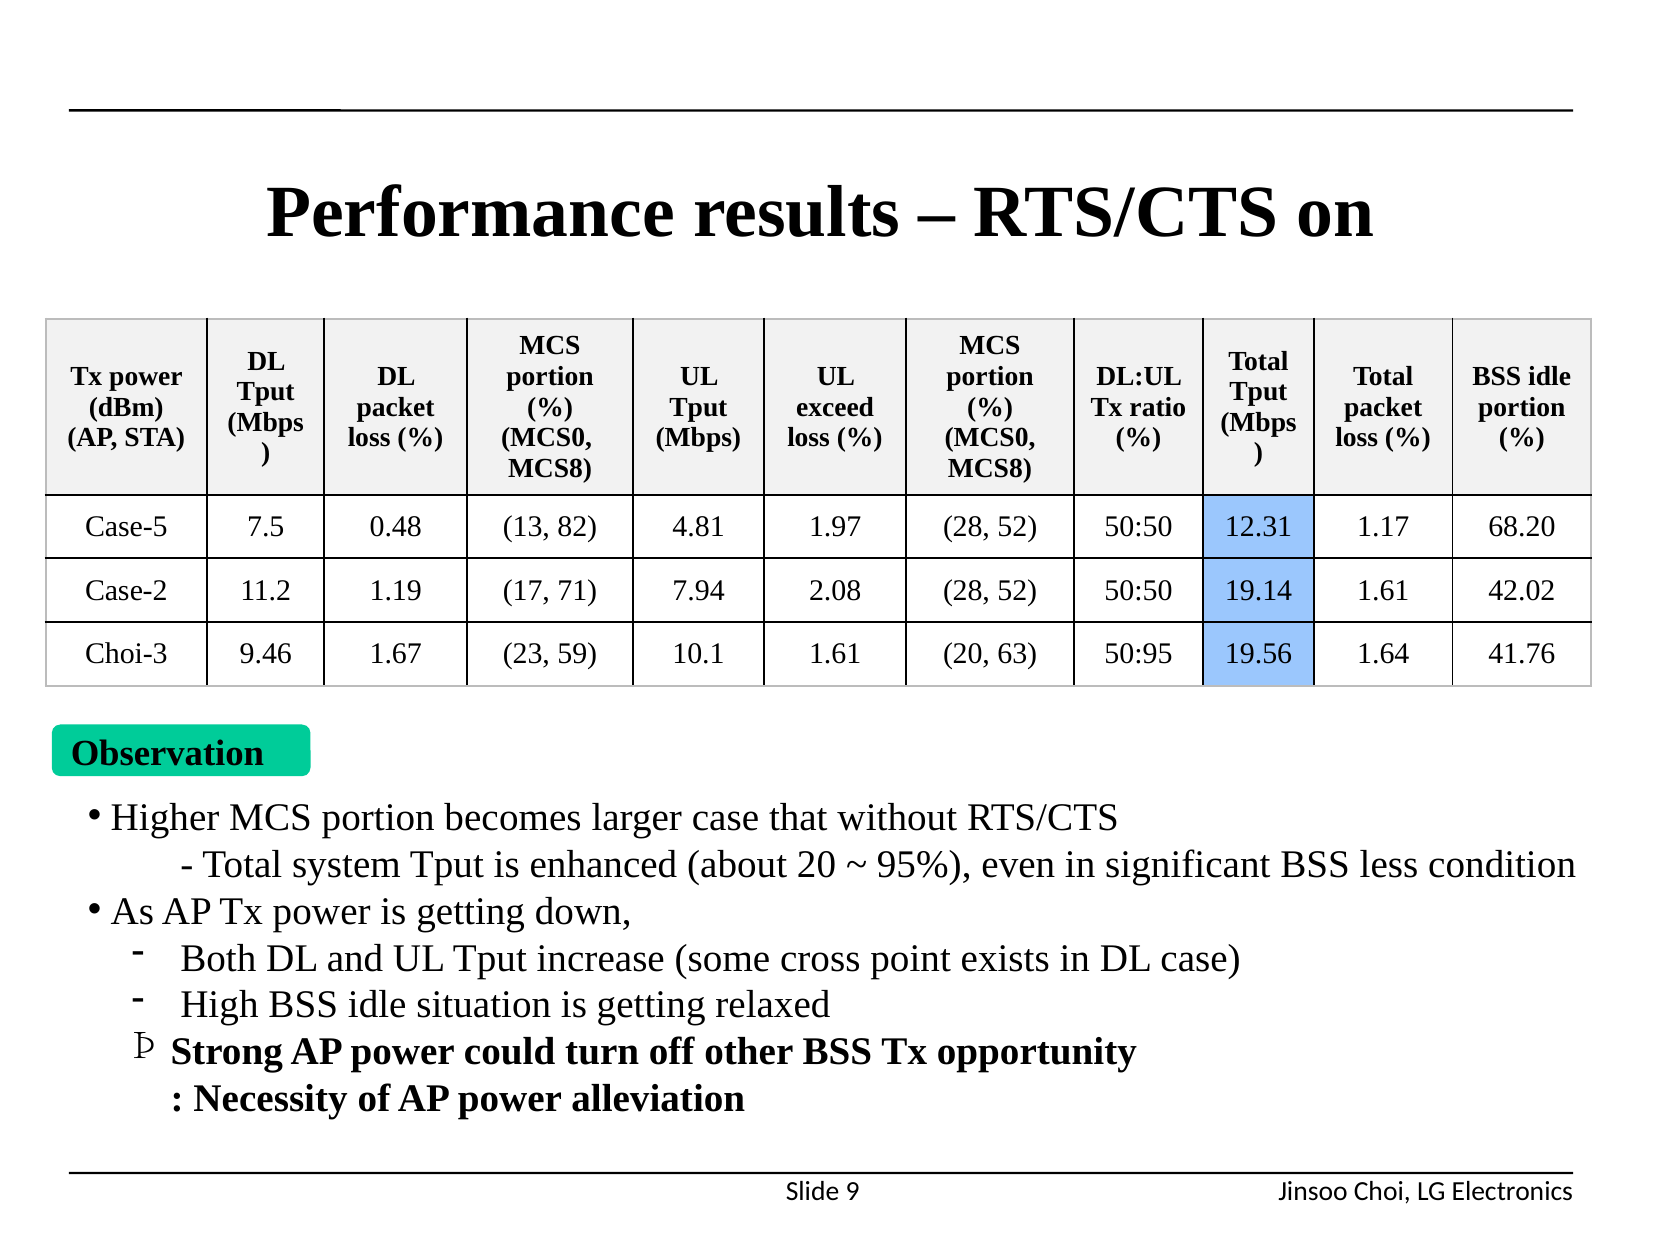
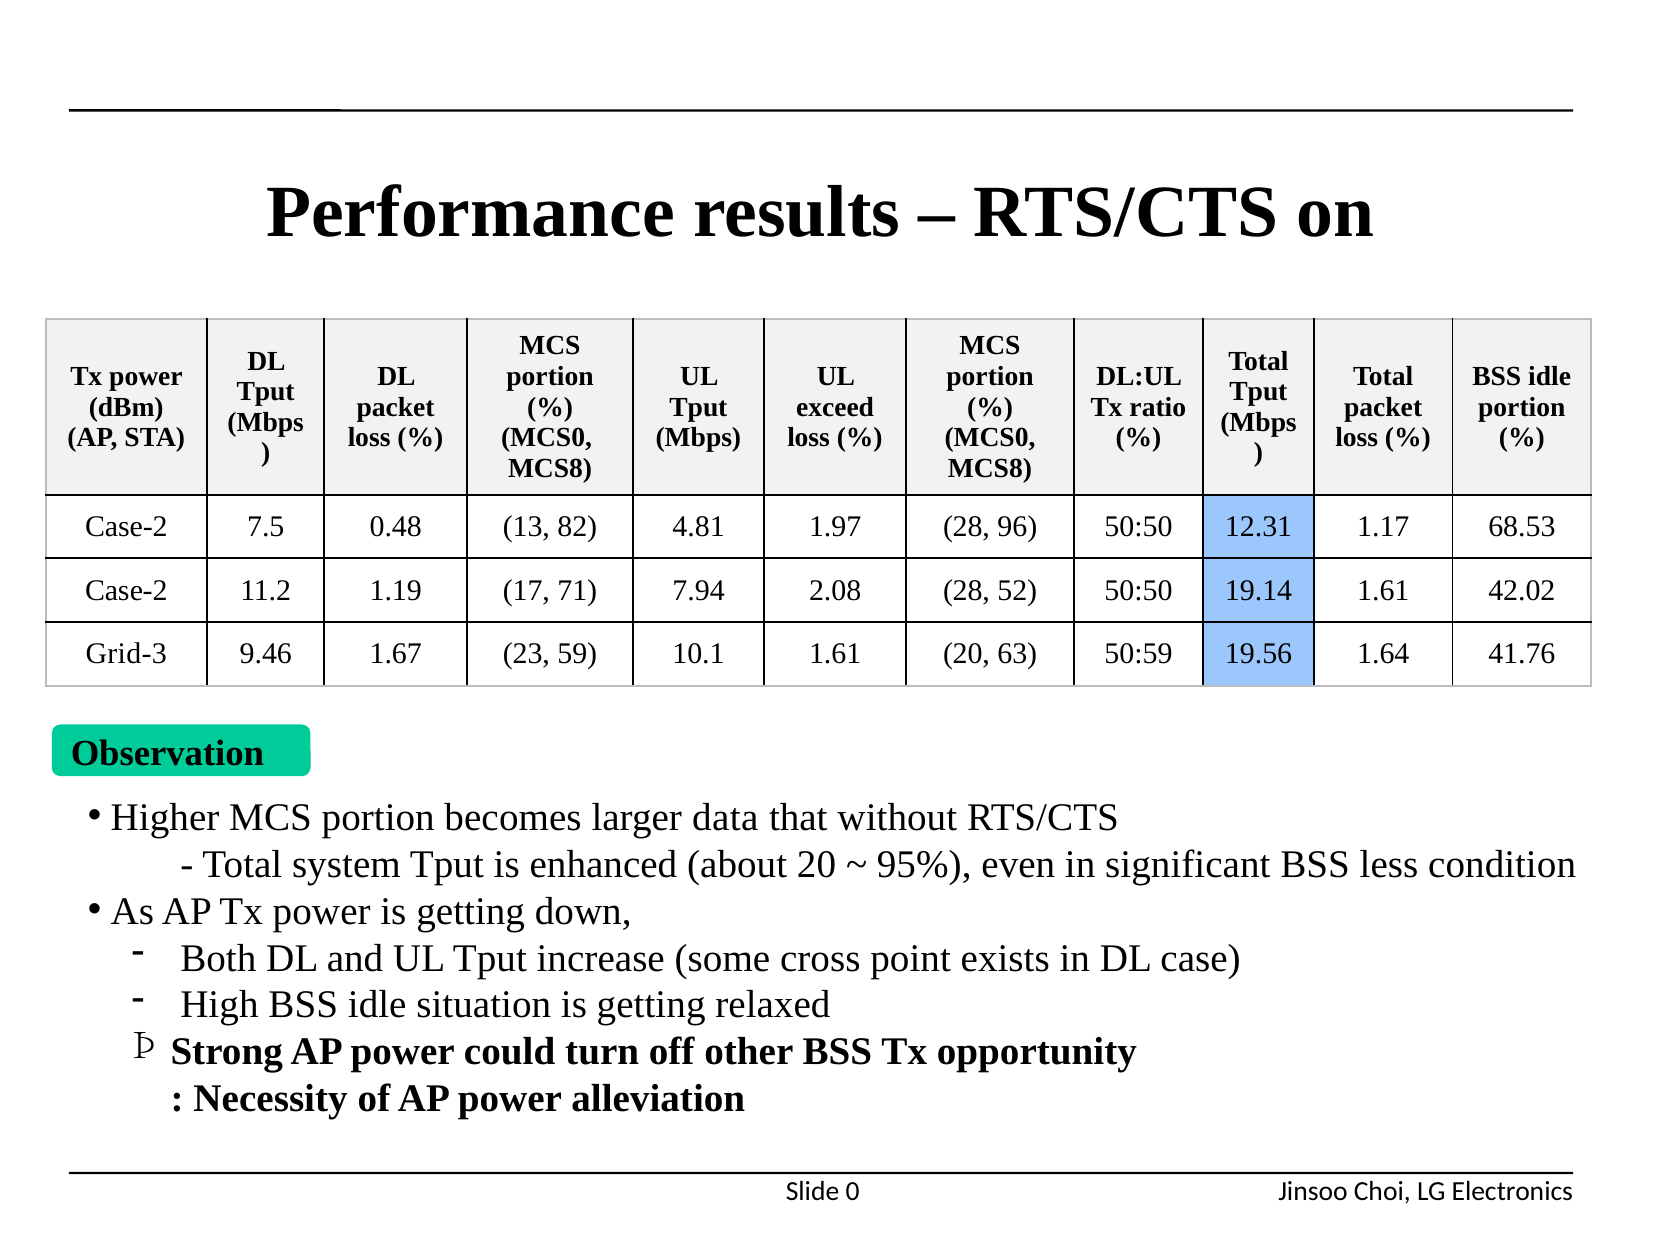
Case-5: Case-5 -> Case-2 (126, 527)
1.97 28 52: 52 -> 96 (1017, 527)
68.20: 68.20 -> 68.53 (1522, 527)
Choi-3: Choi-3 -> Grid-3 (126, 654)
50:95: 50:95 -> 50:59 (1139, 654)
larger case: case -> data (725, 817)
9: 9 -> 0 (853, 1191)
